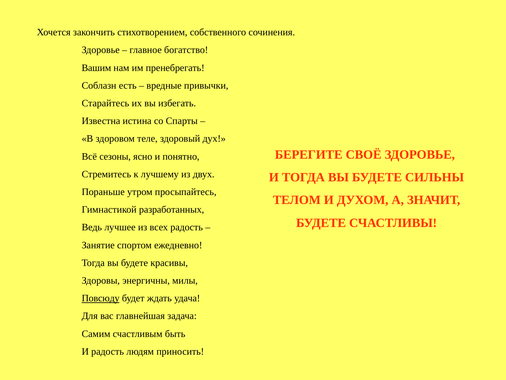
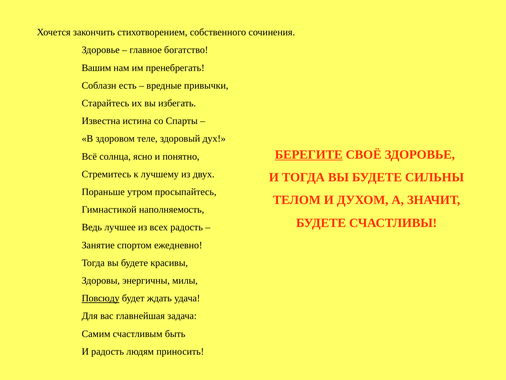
БЕРЕГИТЕ underline: none -> present (309, 154)
сезоны: сезоны -> солнца (115, 156)
разработанных: разработанных -> наполняемость (172, 209)
